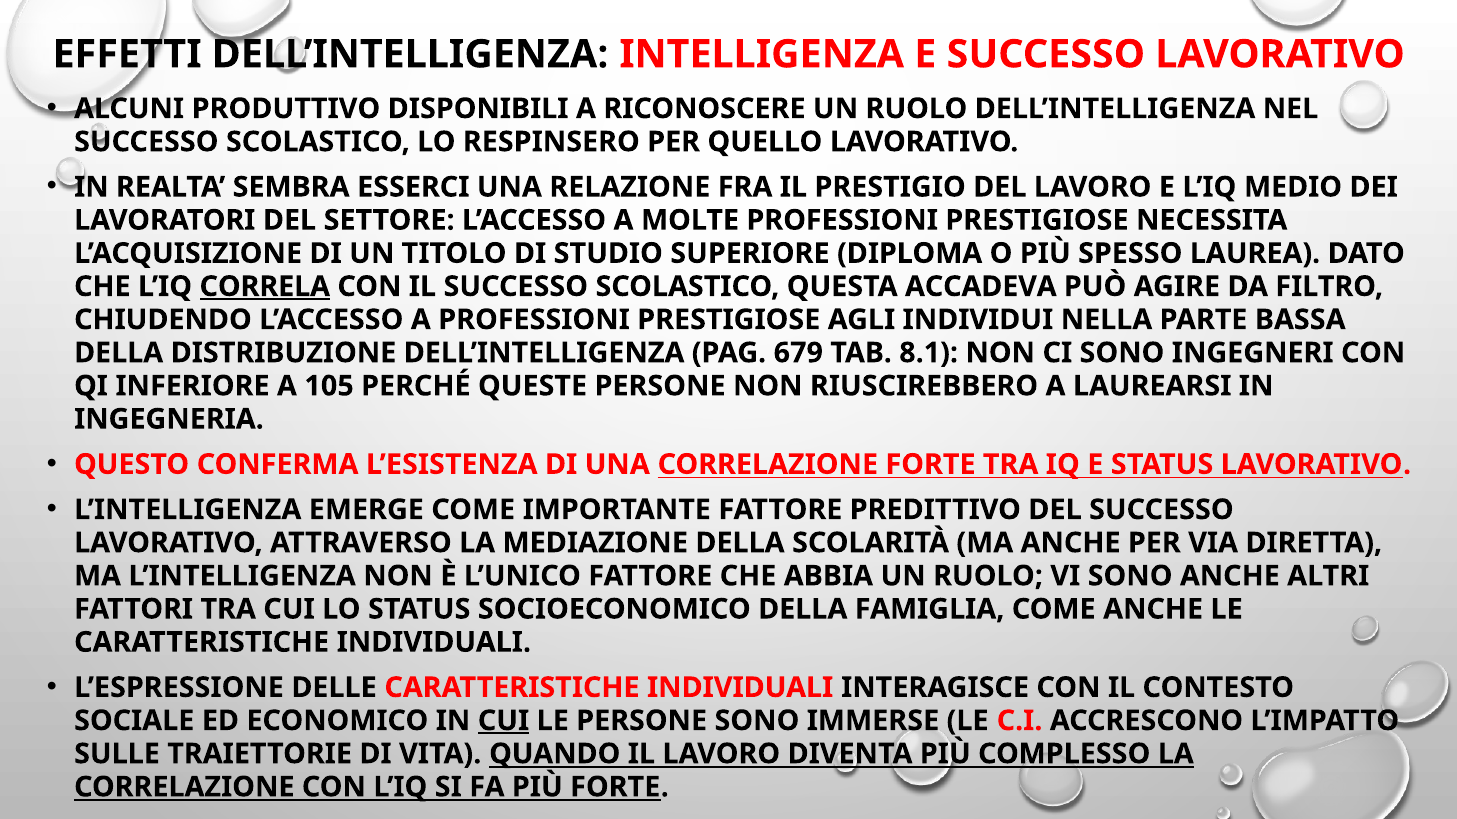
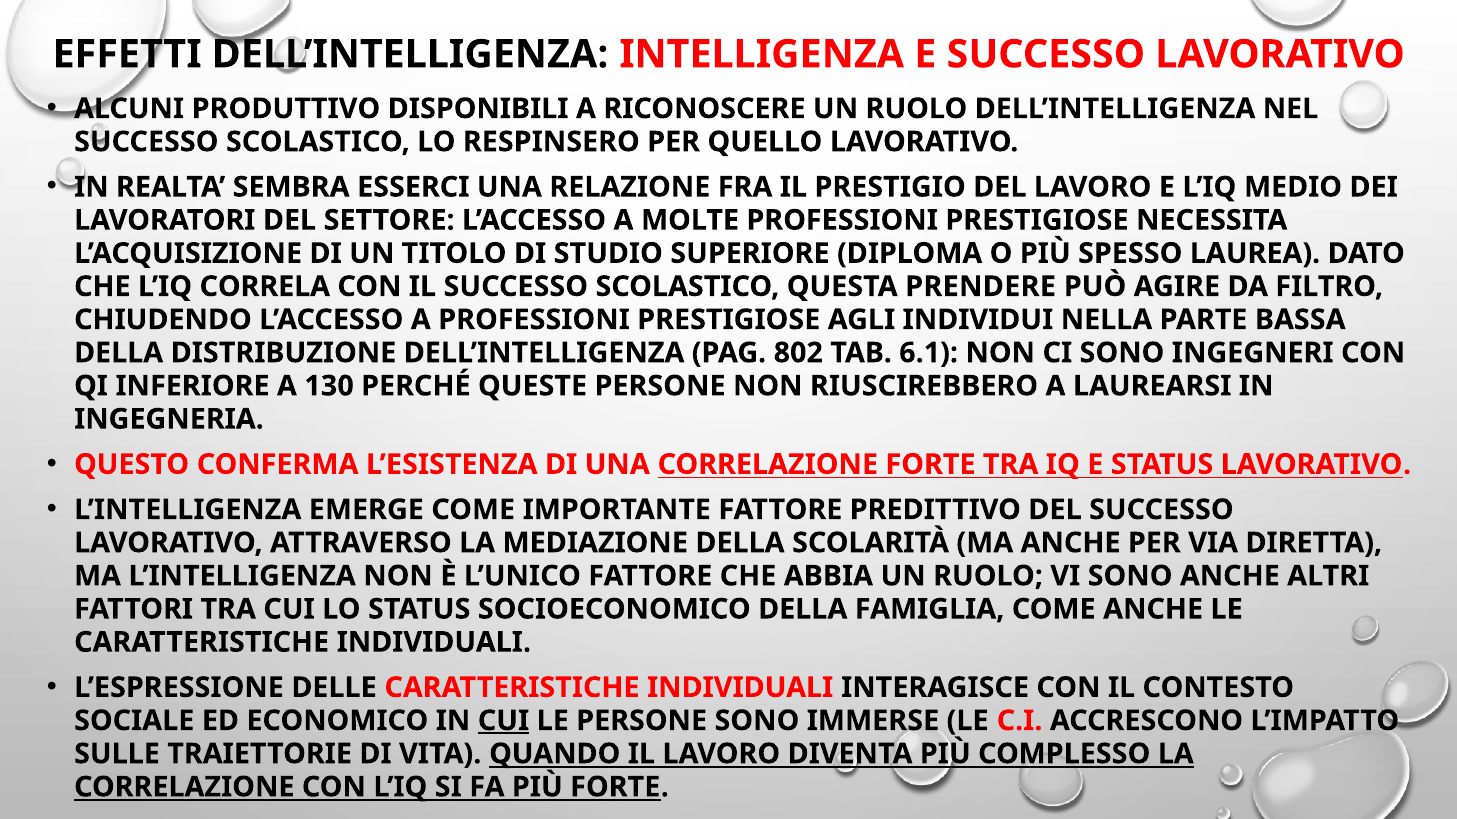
CORRELA underline: present -> none (265, 287)
ACCADEVA: ACCADEVA -> PRENDERE (981, 287)
679: 679 -> 802 (798, 353)
8.1: 8.1 -> 6.1 (929, 353)
105: 105 -> 130 (329, 386)
